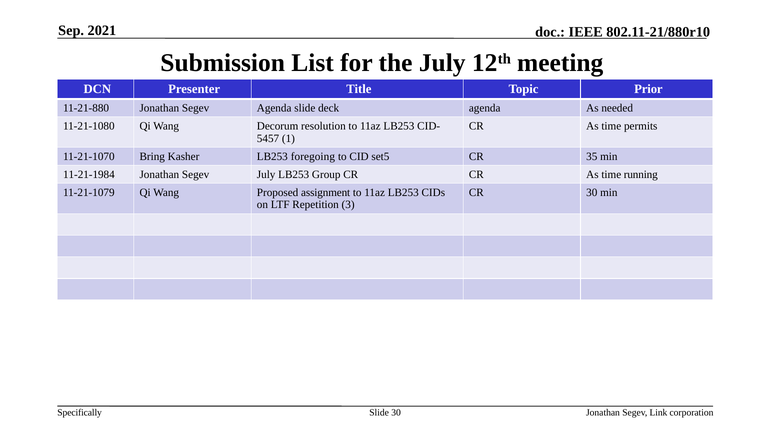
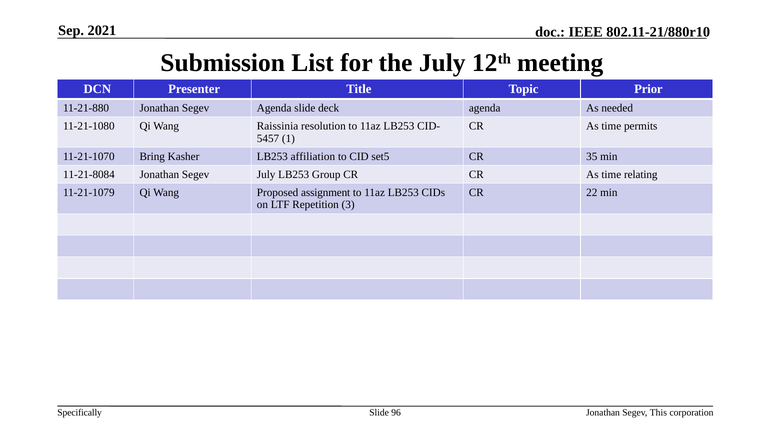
Decorum: Decorum -> Raissinia (278, 126)
foregoing: foregoing -> affiliation (313, 156)
11-21-1984: 11-21-1984 -> 11-21-8084 (89, 174)
running: running -> relating (641, 174)
CR 30: 30 -> 22 (592, 192)
Slide 30: 30 -> 96 (396, 412)
Link: Link -> This (658, 412)
